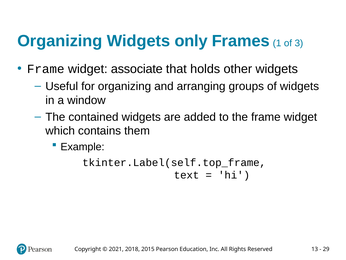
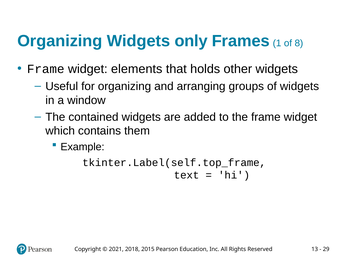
3: 3 -> 8 (299, 43)
associate: associate -> elements (137, 69)
